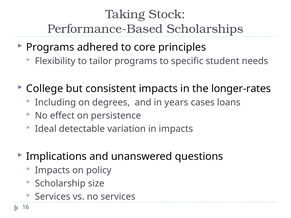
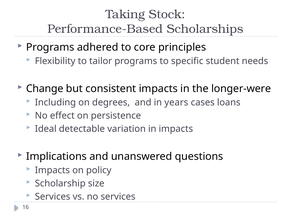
College: College -> Change (45, 89)
longer-rates: longer-rates -> longer-were (241, 89)
